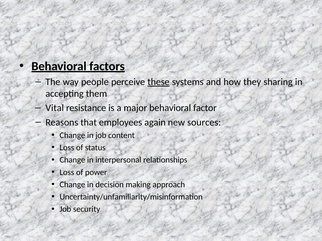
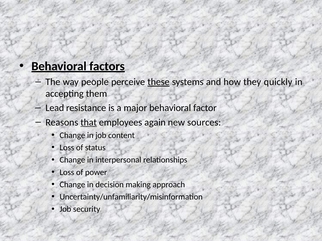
sharing: sharing -> quickly (278, 82)
Vital: Vital -> Lead (55, 108)
that underline: none -> present (89, 123)
